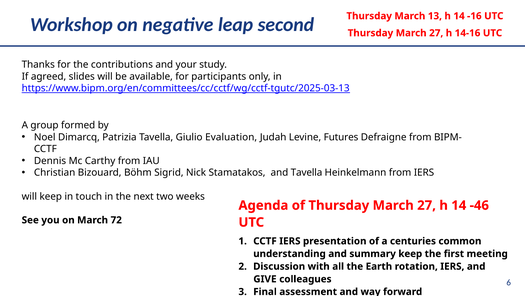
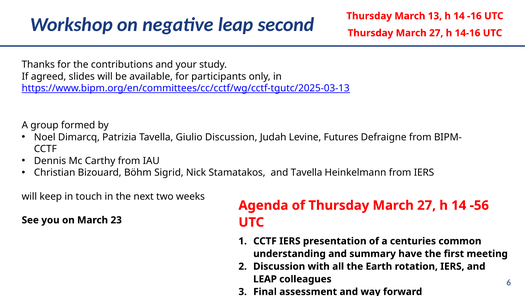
Giulio Evaluation: Evaluation -> Discussion (231, 137)
-46: -46 -> -56 (479, 205)
72: 72 -> 23 (116, 220)
summary keep: keep -> have (410, 253)
GIVE: GIVE -> LEAP (265, 278)
